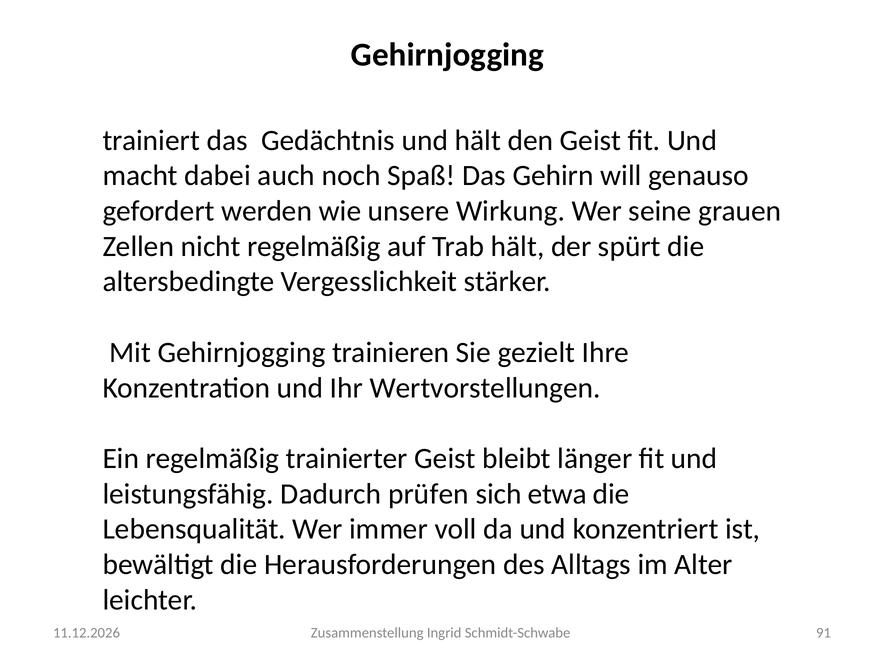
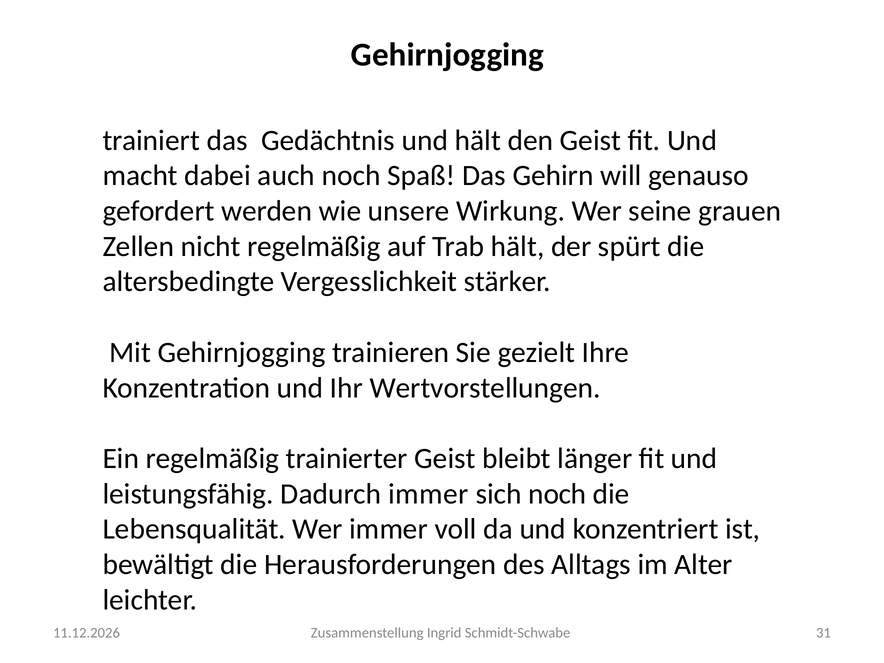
Dadurch prüfen: prüfen -> immer (428, 494)
sich etwa: etwa -> noch (557, 494)
91: 91 -> 31 (823, 633)
